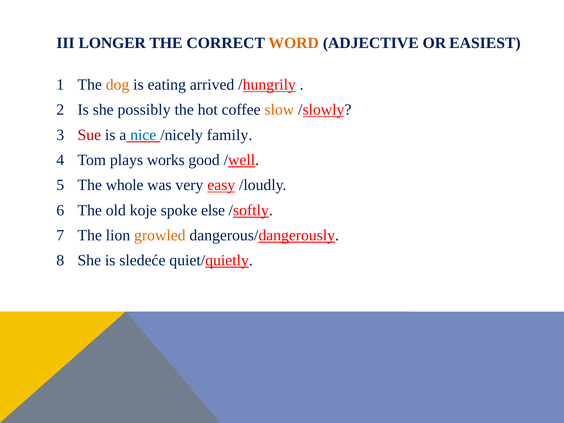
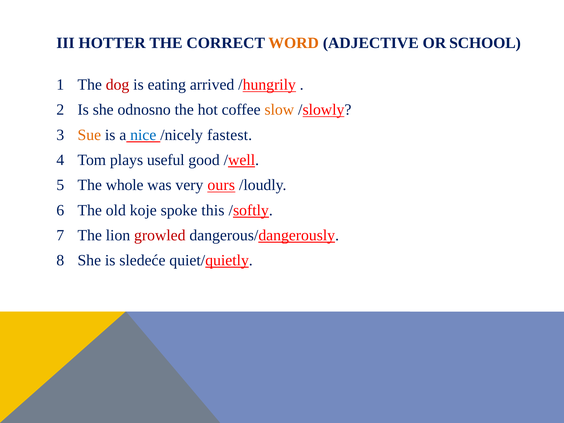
LONGER: LONGER -> HOTTER (112, 43)
EASIEST: EASIEST -> SCHOOL (485, 43)
dog colour: orange -> red (118, 85)
possibly: possibly -> odnosno (144, 110)
Sue colour: red -> orange (89, 135)
family: family -> fastest (230, 135)
works: works -> useful (166, 160)
easy: easy -> ours (221, 185)
else: else -> this (213, 210)
growled colour: orange -> red (160, 235)
